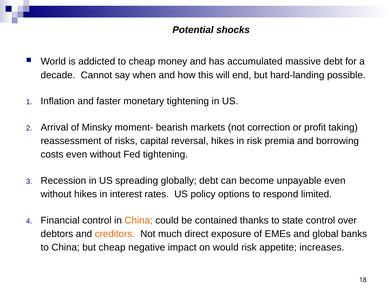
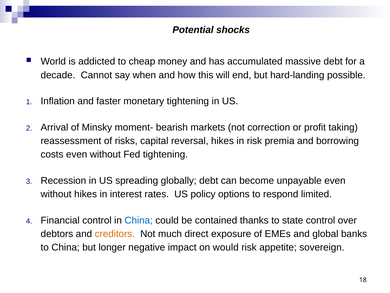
China colour: orange -> blue (139, 220)
but cheap: cheap -> longer (112, 247)
increases: increases -> sovereign (322, 247)
